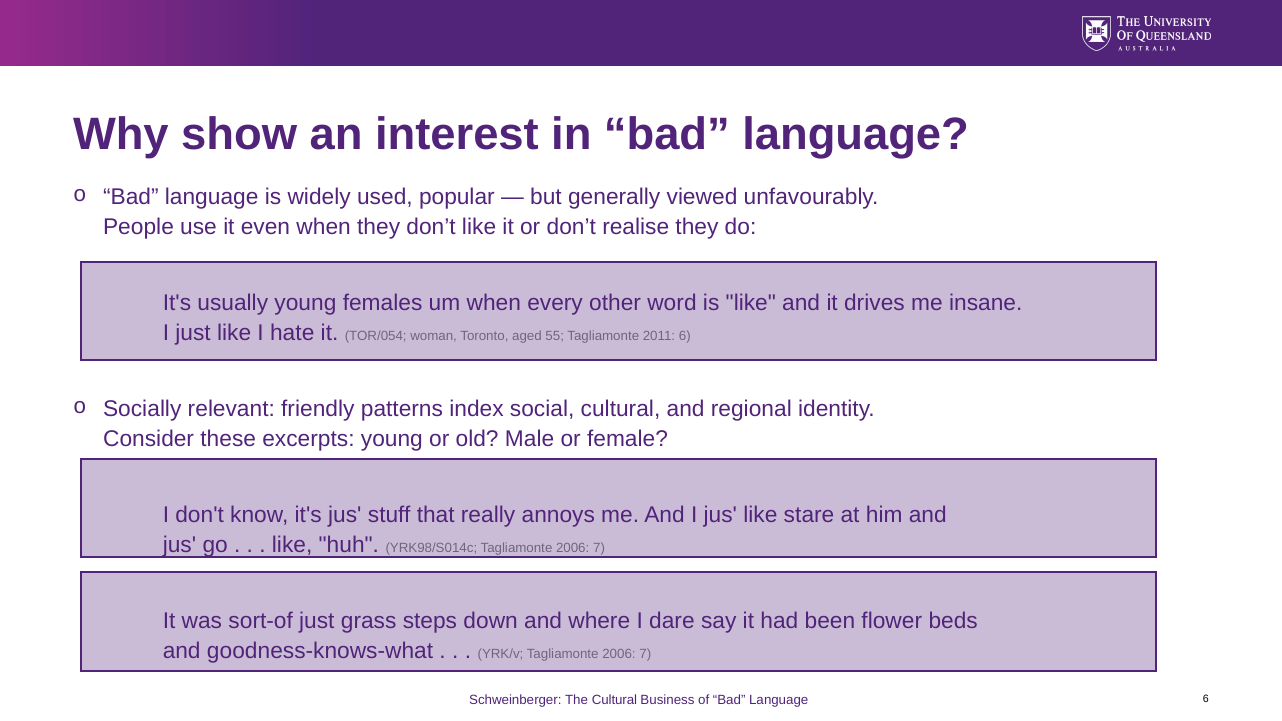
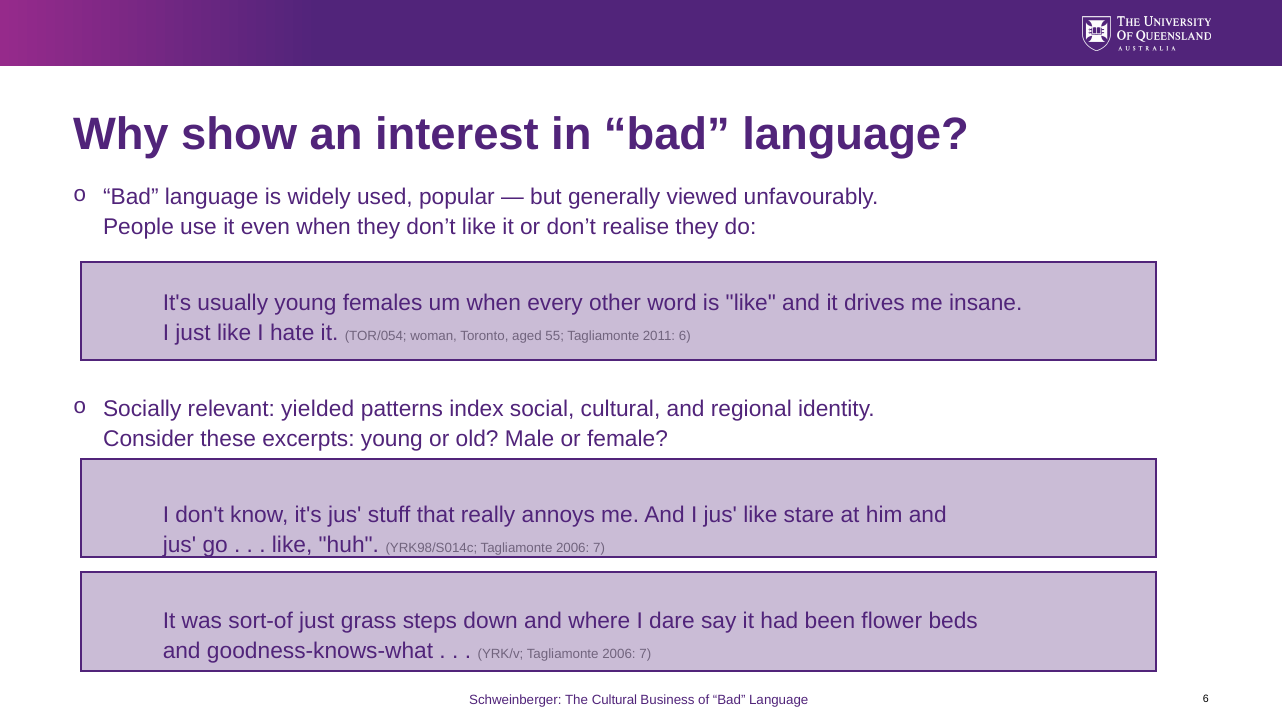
friendly: friendly -> yielded (318, 409)
